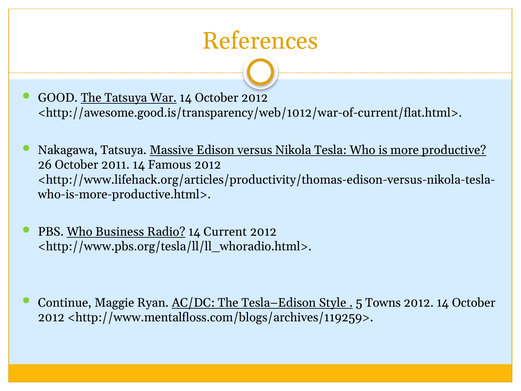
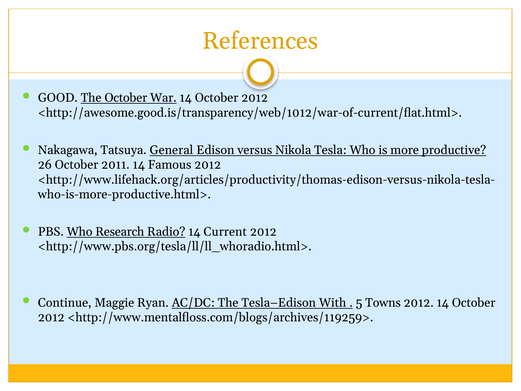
The Tatsuya: Tatsuya -> October (126, 98)
Massive: Massive -> General (171, 150)
Business: Business -> Research (120, 232)
Style: Style -> With (333, 302)
